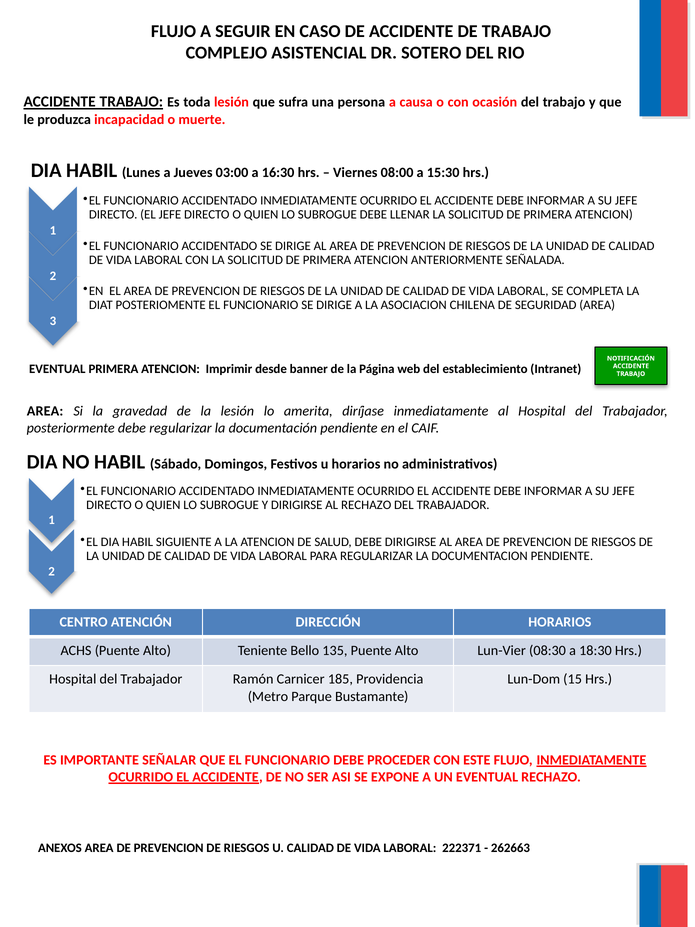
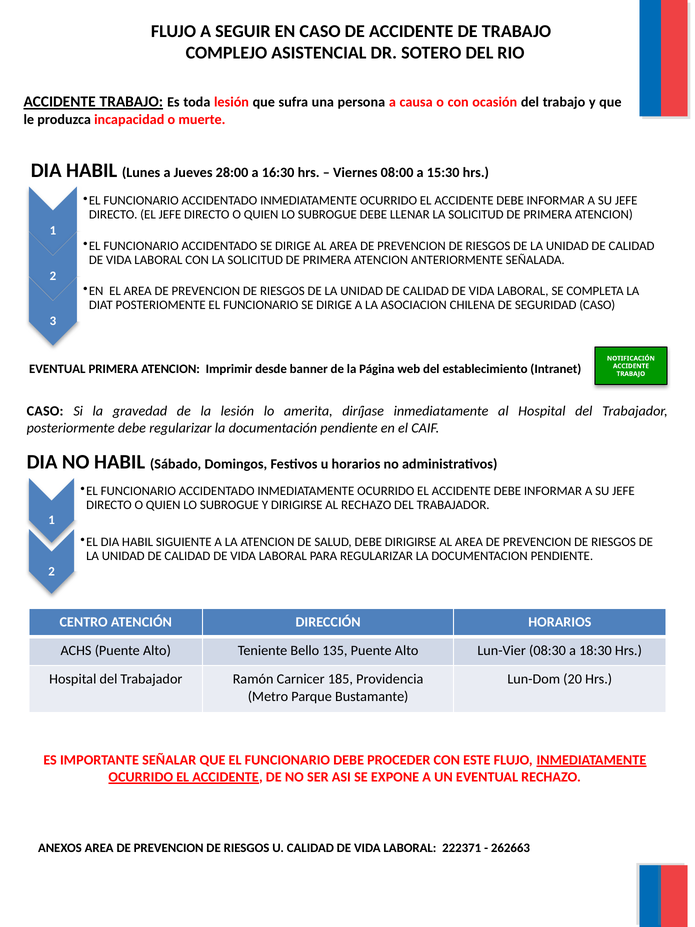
03:00: 03:00 -> 28:00 (232, 172)
AREA: AREA -> CASO (597, 305)
AREA: AREA -> CASO (45, 411)
15: 15 -> 20 (573, 679)
